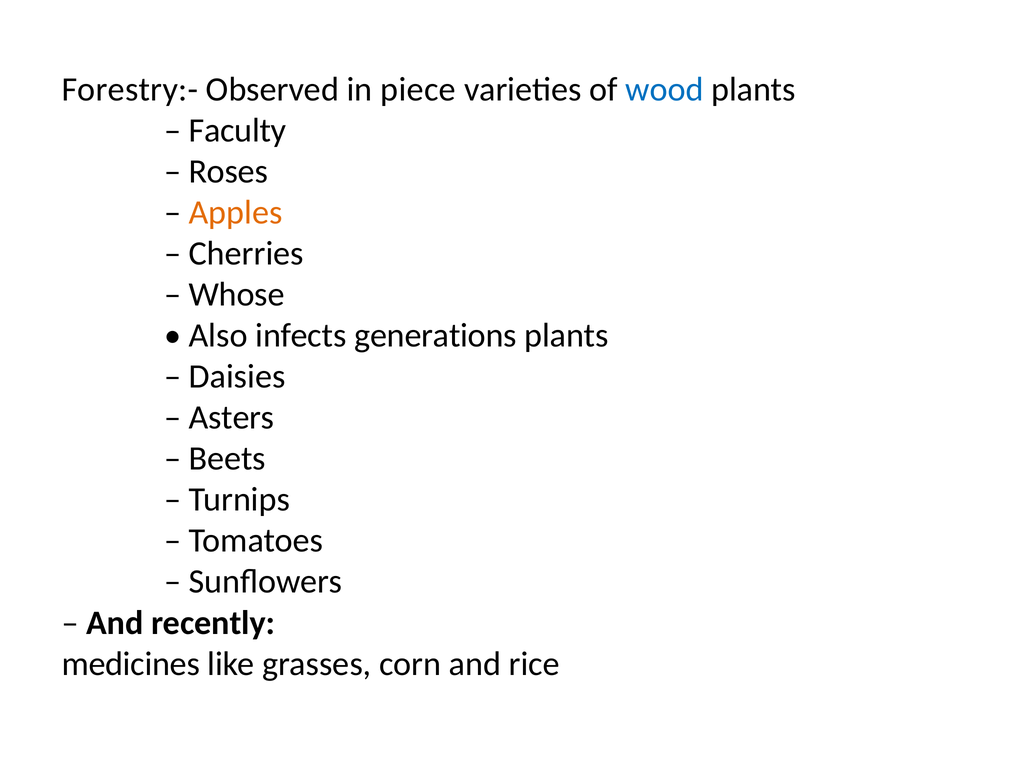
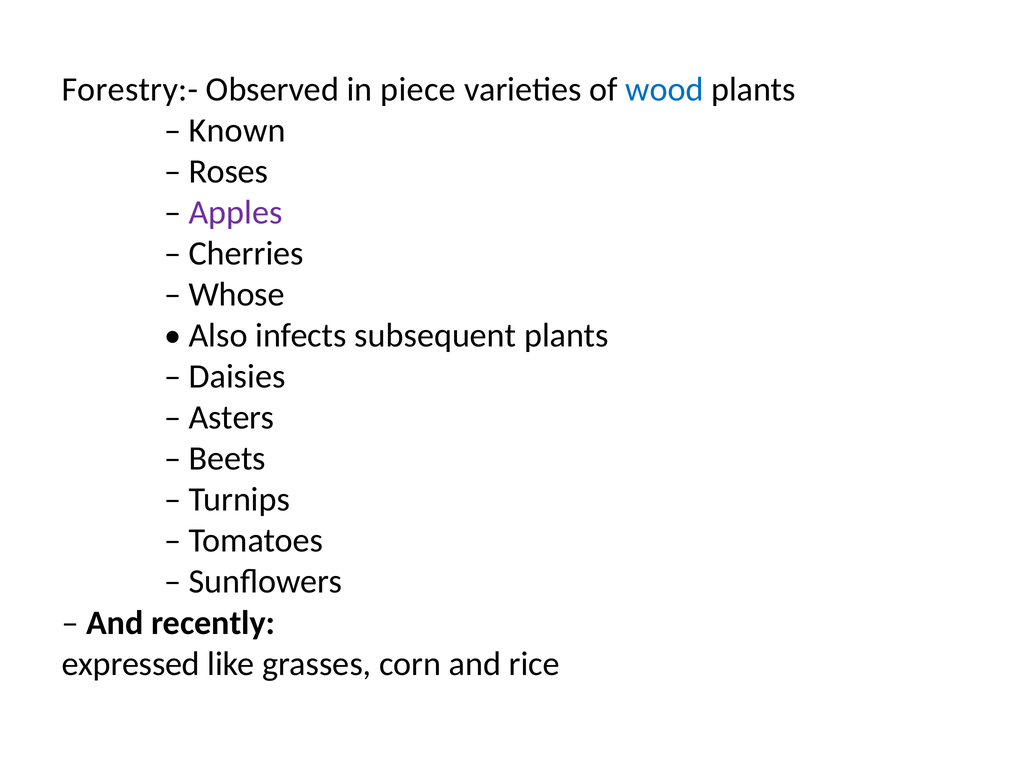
Faculty: Faculty -> Known (237, 131)
Apples colour: orange -> purple (236, 213)
generations: generations -> subsequent (435, 336)
medicines: medicines -> expressed (131, 664)
